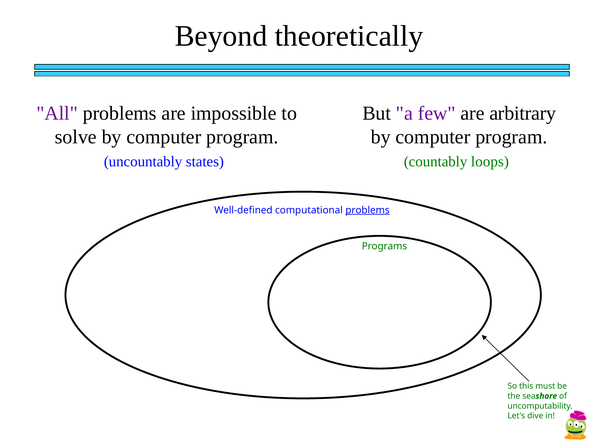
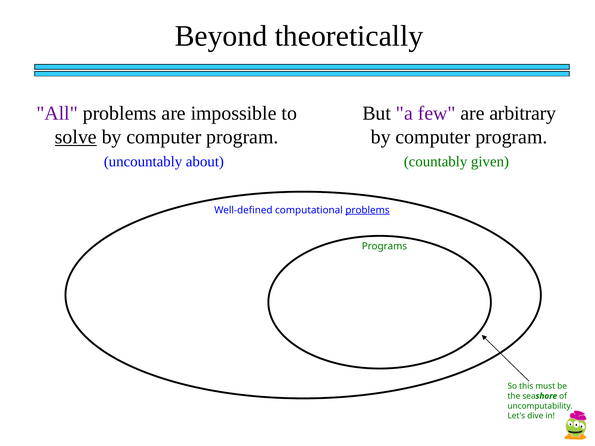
solve underline: none -> present (76, 137)
states: states -> about (205, 162)
loops: loops -> given (490, 162)
